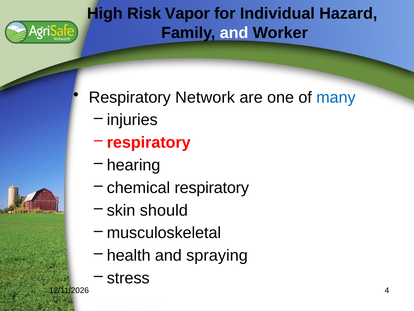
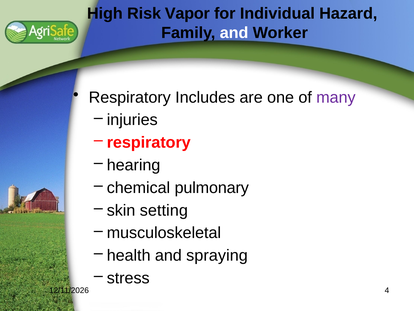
Network: Network -> Includes (205, 97)
many colour: blue -> purple (336, 97)
chemical respiratory: respiratory -> pulmonary (212, 187)
should: should -> setting (164, 210)
